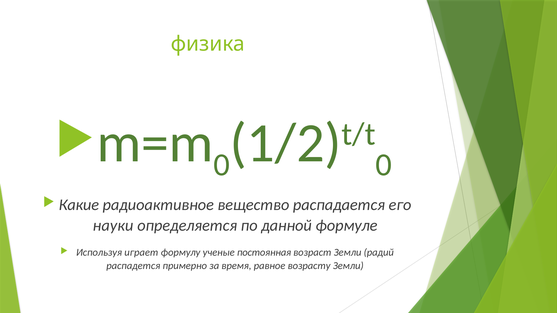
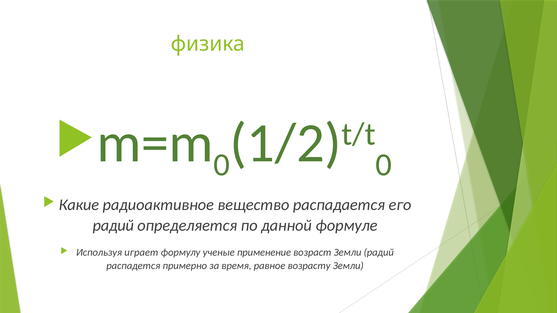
науки: науки -> радий (113, 226)
постоянная: постоянная -> применение (264, 253)
